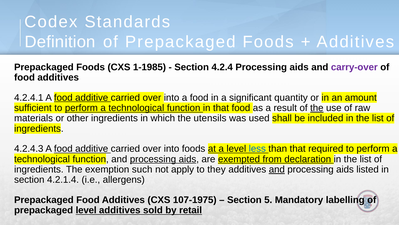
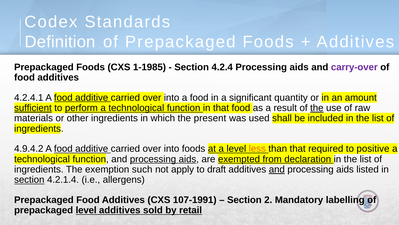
sufficient underline: none -> present (33, 108)
utensils: utensils -> present (210, 118)
4.2.4.3: 4.2.4.3 -> 4.9.4.2 (29, 148)
less colour: blue -> orange (257, 148)
required to perform: perform -> positive (373, 148)
they: they -> draft (217, 169)
section underline: none -> present (29, 179)
107-1975: 107-1975 -> 107-1991 (195, 199)
5: 5 -> 2 (268, 199)
